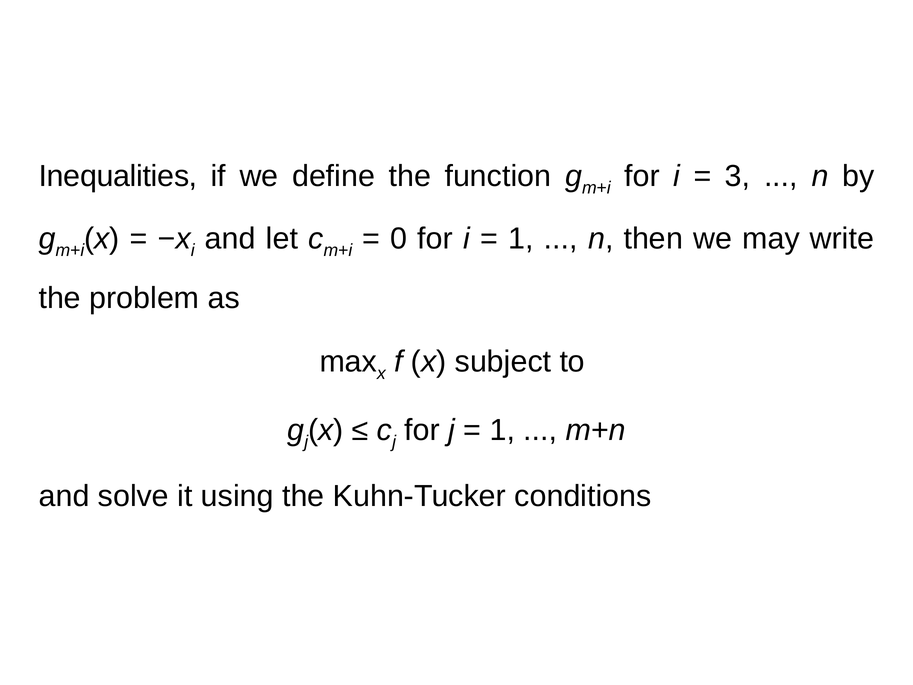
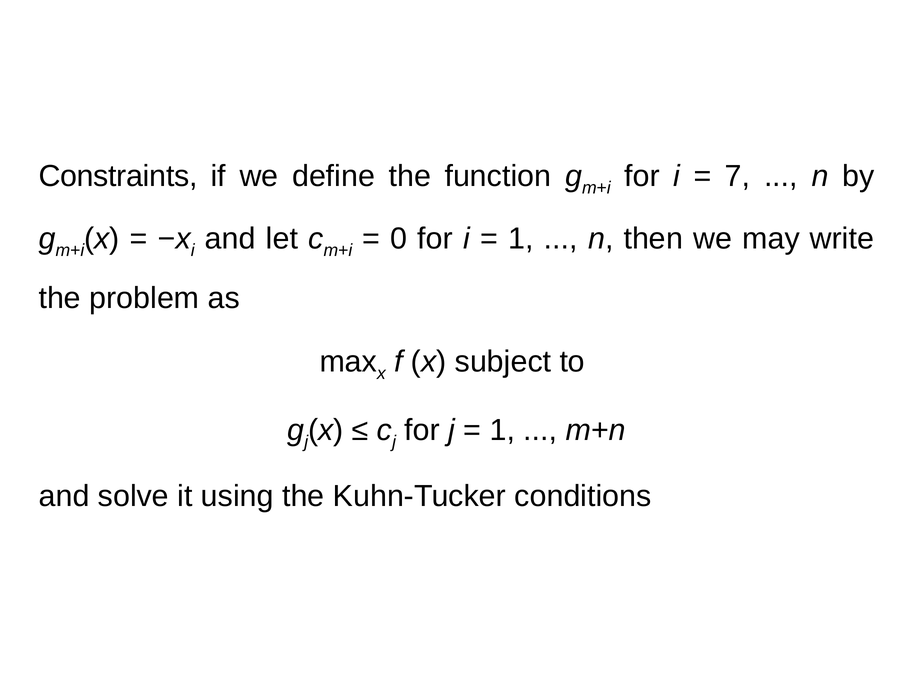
Inequalities: Inequalities -> Constraints (118, 176)
3: 3 -> 7 (738, 176)
